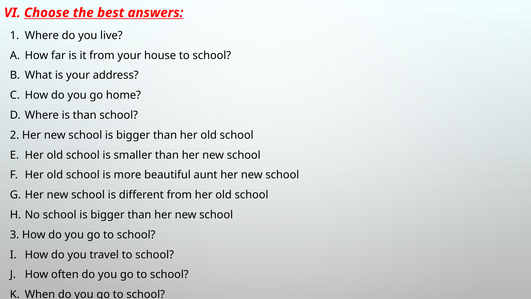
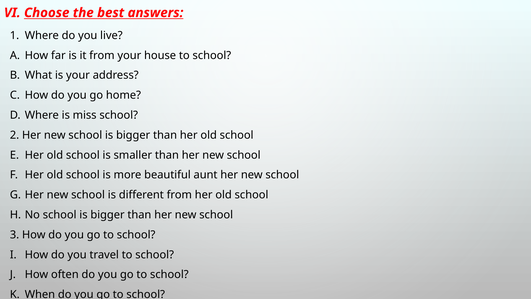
is than: than -> miss (85, 115)
